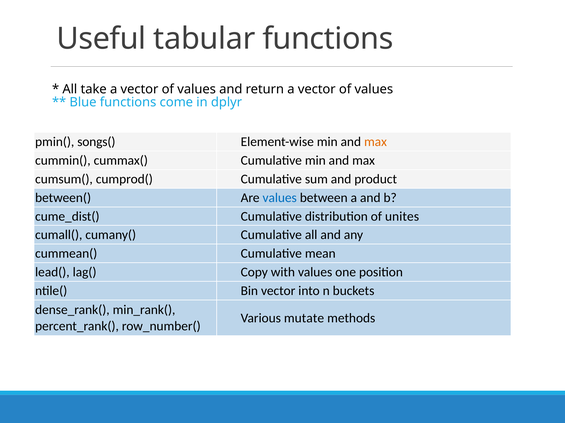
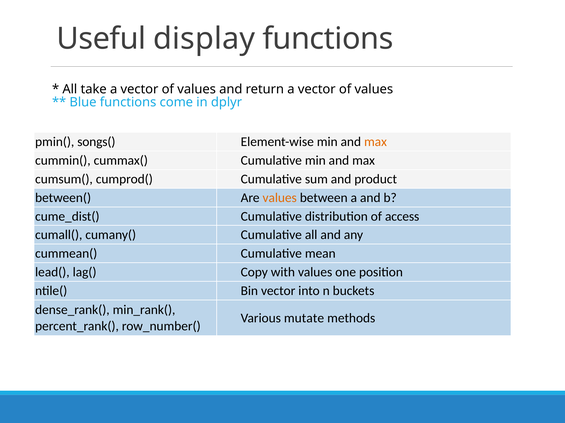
tabular: tabular -> display (204, 39)
values colour: blue -> orange (280, 198)
unites: unites -> access (402, 217)
